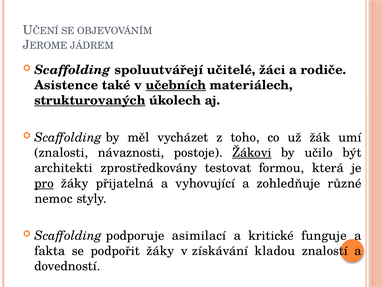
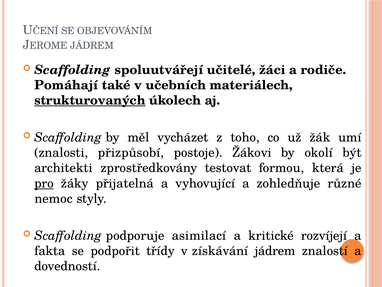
Asistence: Asistence -> Pomáhají (66, 85)
učebních underline: present -> none (176, 85)
návaznosti: návaznosti -> přizpůsobí (131, 152)
Žákovi underline: present -> none (252, 152)
učilo: učilo -> okolí (319, 152)
funguje: funguje -> rozvíjejí (324, 235)
podpořit žáky: žáky -> třídy (160, 251)
získávání kladou: kladou -> jádrem (275, 251)
